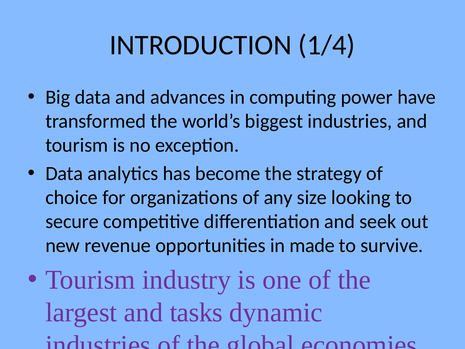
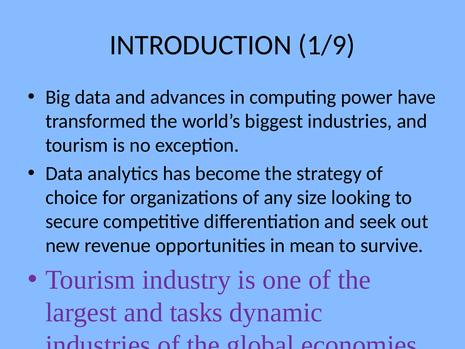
1/4: 1/4 -> 1/9 (327, 45)
made: made -> mean (312, 245)
